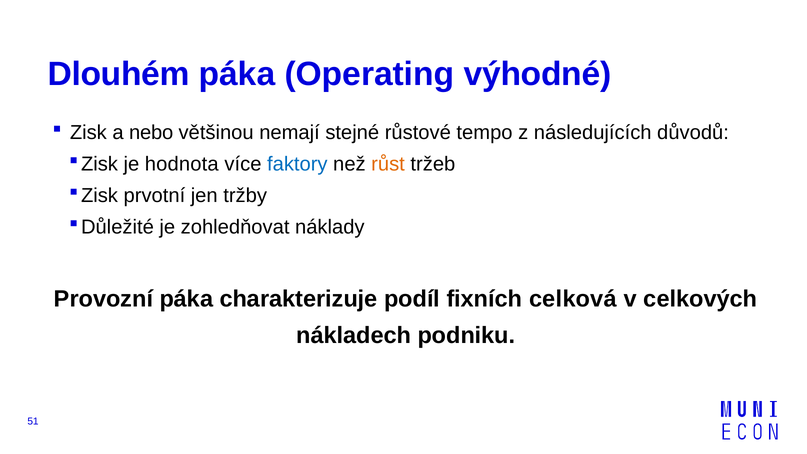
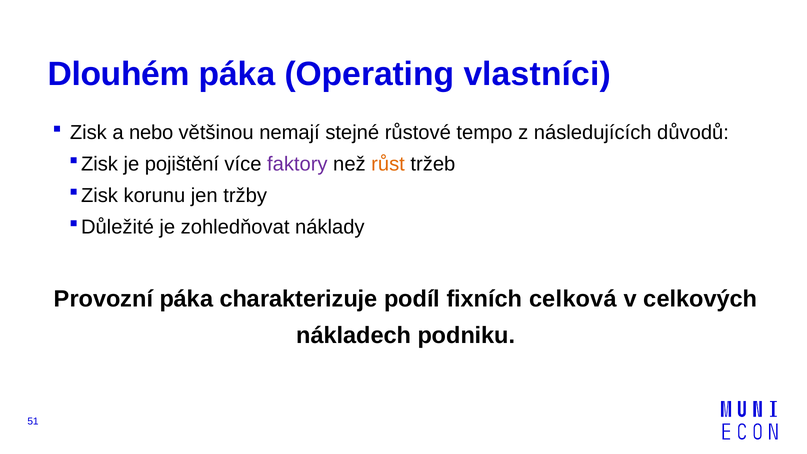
výhodné: výhodné -> vlastníci (537, 74)
hodnota: hodnota -> pojištění (182, 164)
faktory colour: blue -> purple (297, 164)
prvotní: prvotní -> korunu (154, 196)
